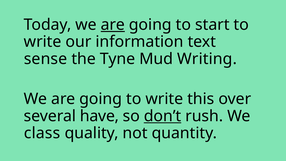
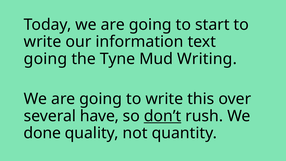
are underline: present -> none (113, 25)
sense: sense -> going (46, 59)
class: class -> done (42, 133)
